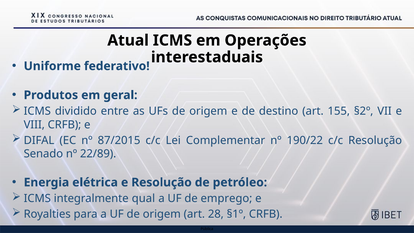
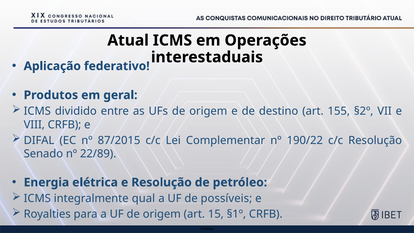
Uniforme: Uniforme -> Aplicação (52, 66)
emprego: emprego -> possíveis (226, 198)
28: 28 -> 15 (216, 214)
